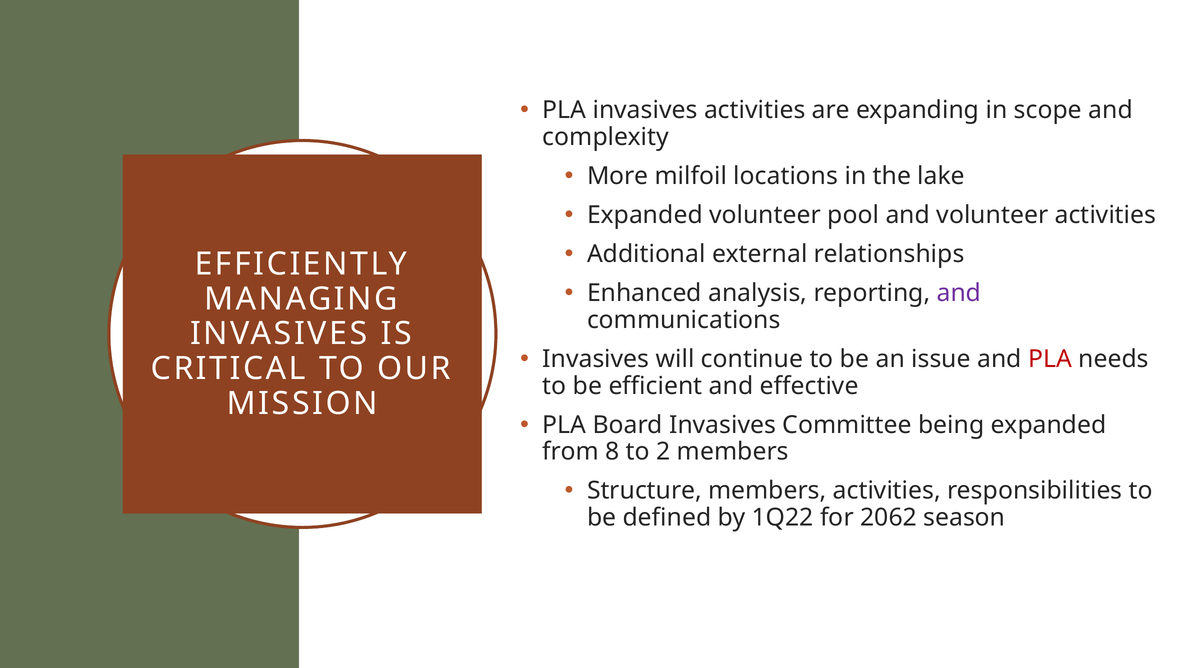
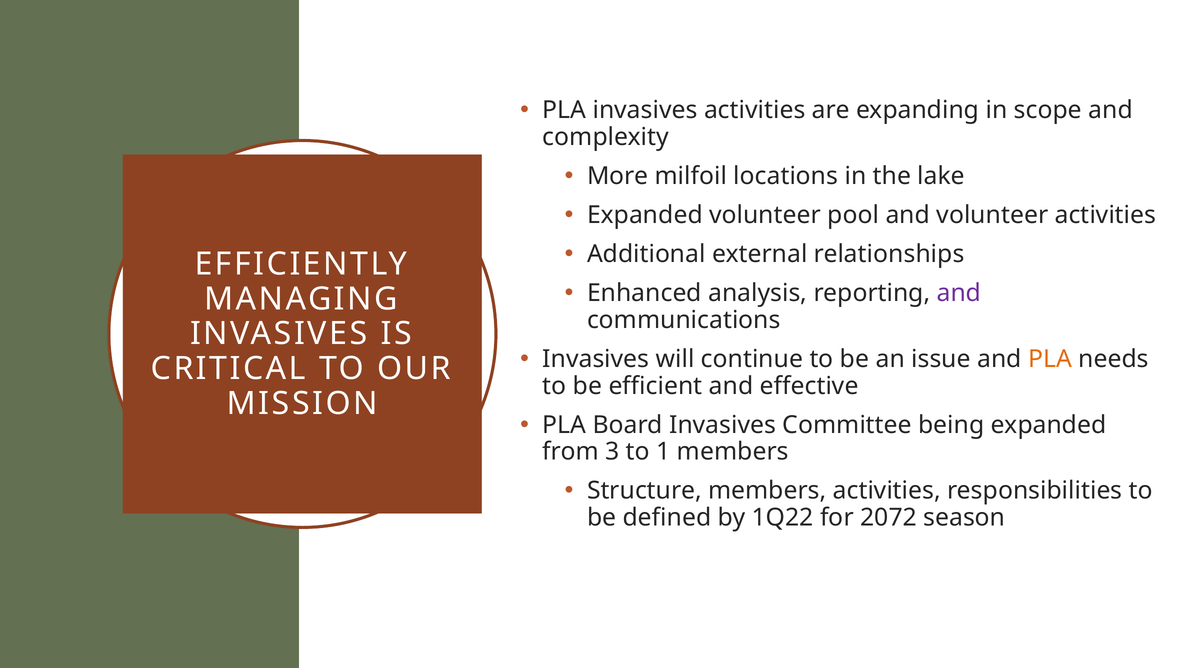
PLA colour: red -> orange (1050, 359)
8: 8 -> 3 (612, 452)
2: 2 -> 1 (663, 452)
2062: 2062 -> 2072 (888, 518)
